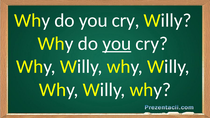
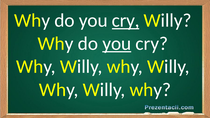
cry underline: none -> present (126, 20)
